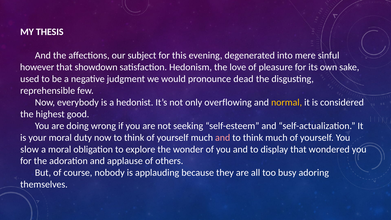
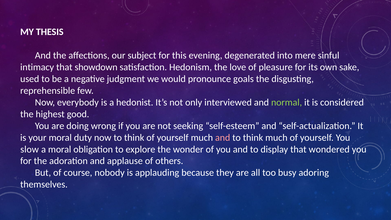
however: however -> intimacy (37, 67)
dead: dead -> goals (243, 79)
overflowing: overflowing -> interviewed (228, 102)
normal colour: yellow -> light green (287, 102)
